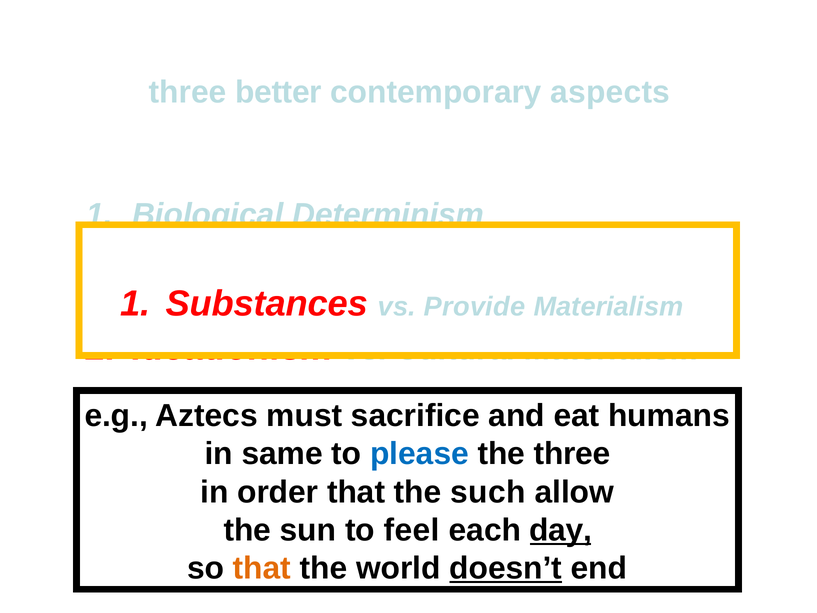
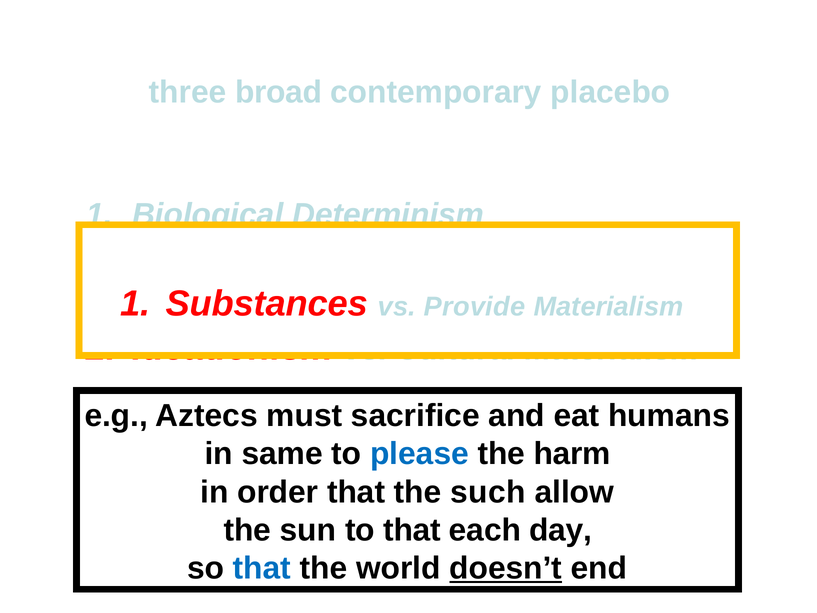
better: better -> broad (278, 92)
aspects: aspects -> placebo (610, 92)
the three: three -> harm (572, 454)
to feel: feel -> that (412, 530)
day underline: present -> none (561, 530)
that colour: orange -> blue (262, 568)
